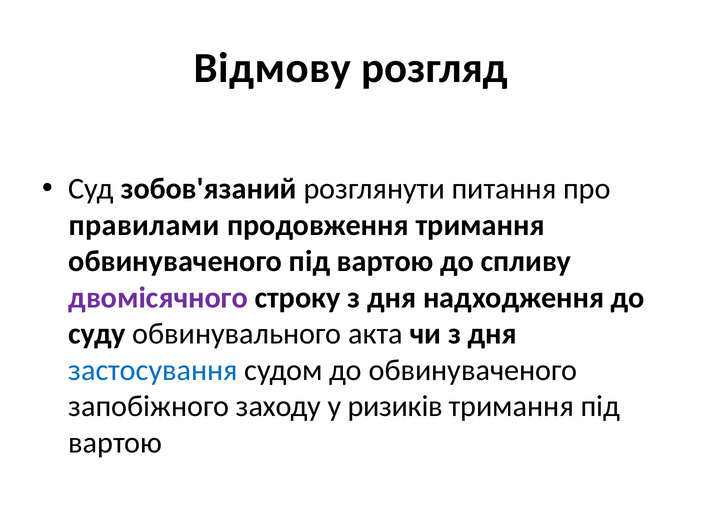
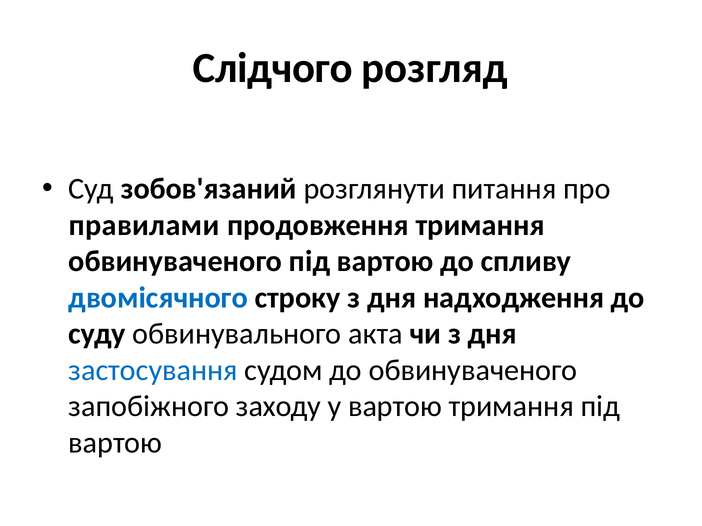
Відмову: Відмову -> Слідчого (273, 68)
двомісячного colour: purple -> blue (158, 298)
у ризиків: ризиків -> вартою (395, 407)
